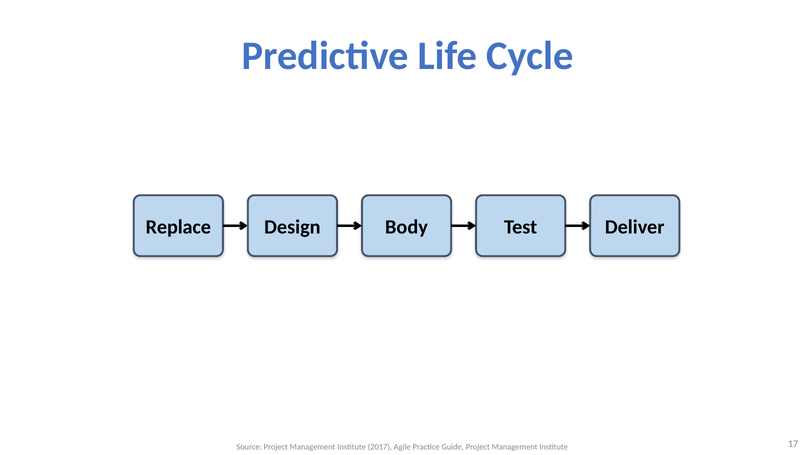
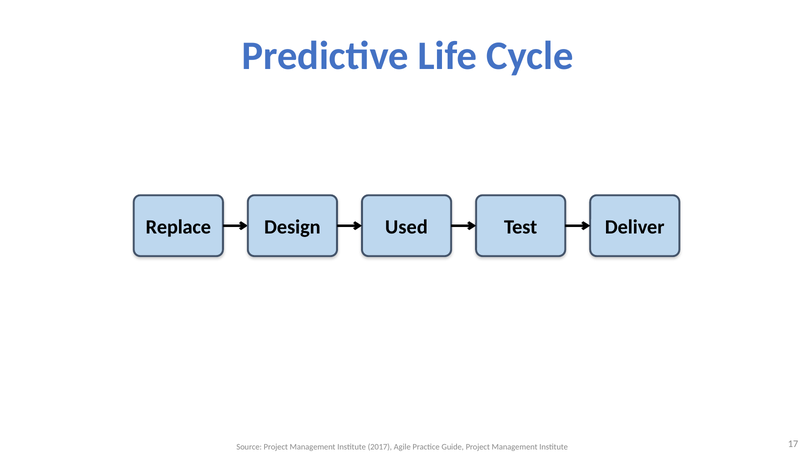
Body: Body -> Used (406, 227)
